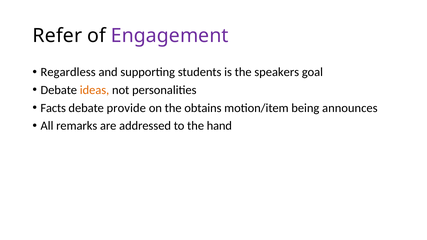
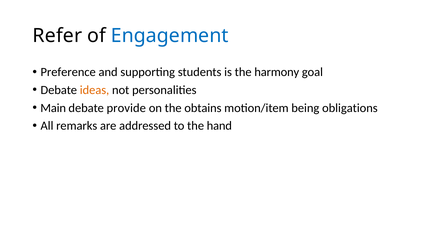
Engagement colour: purple -> blue (170, 36)
Regardless: Regardless -> Preference (68, 72)
speakers: speakers -> harmony (277, 72)
Facts: Facts -> Main (53, 108)
announces: announces -> obligations (350, 108)
